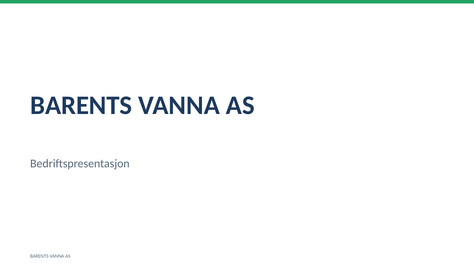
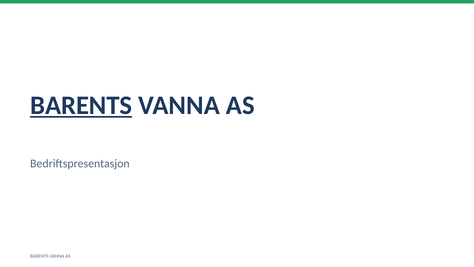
BARENTS underline: none -> present (81, 105)
